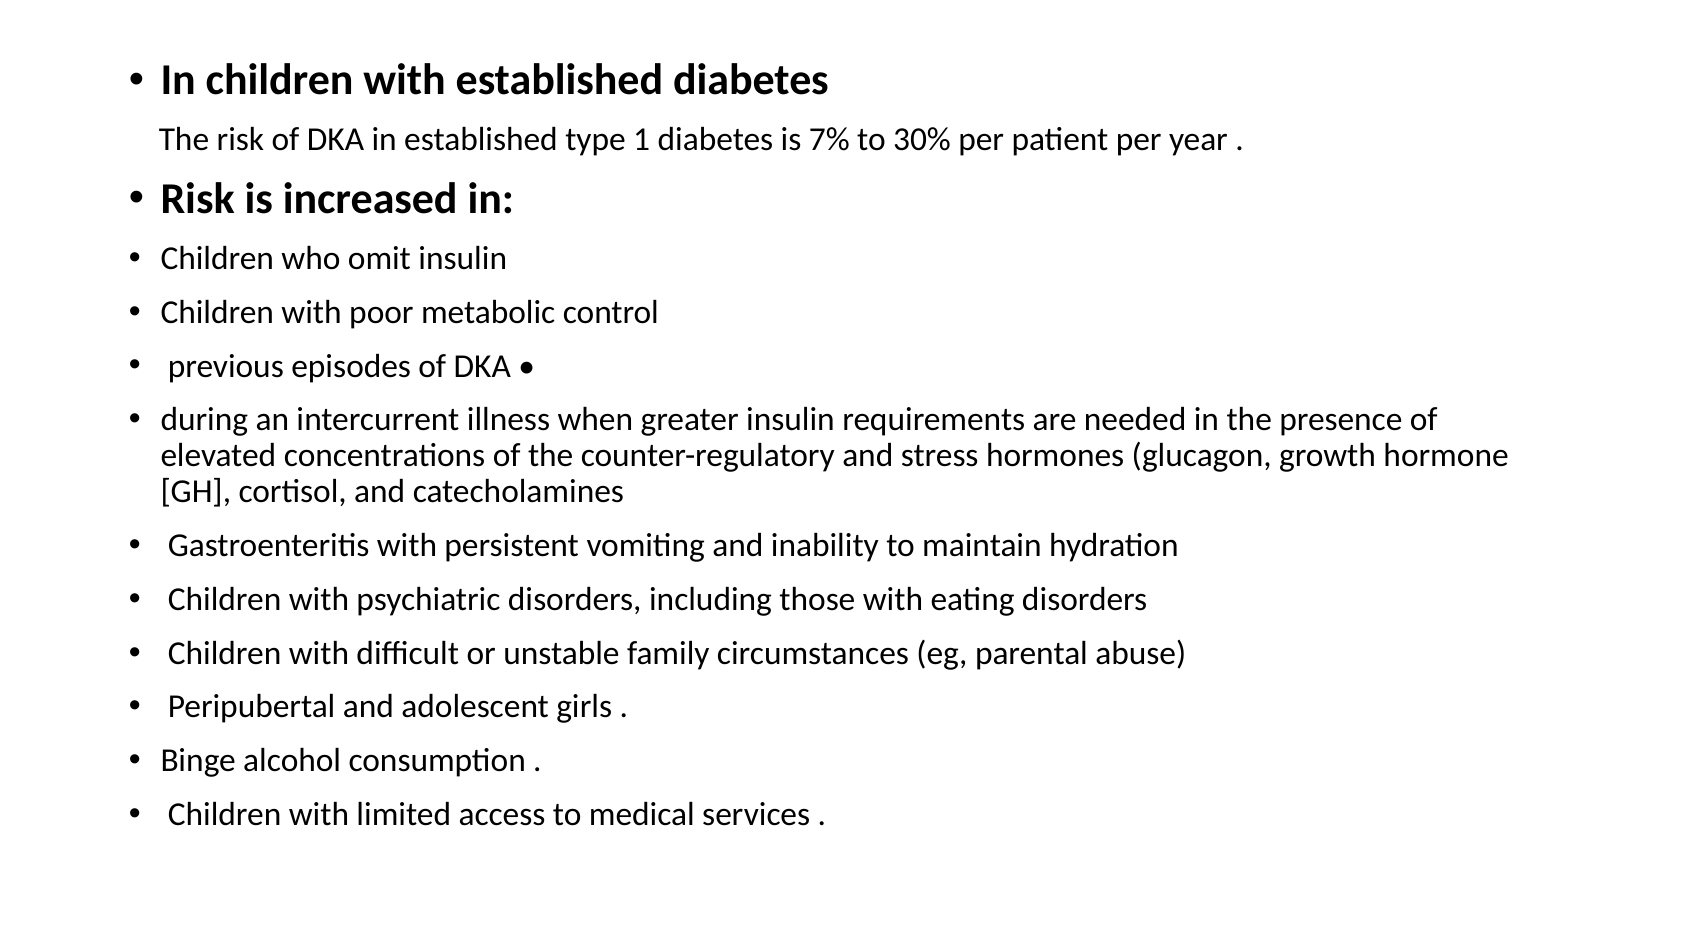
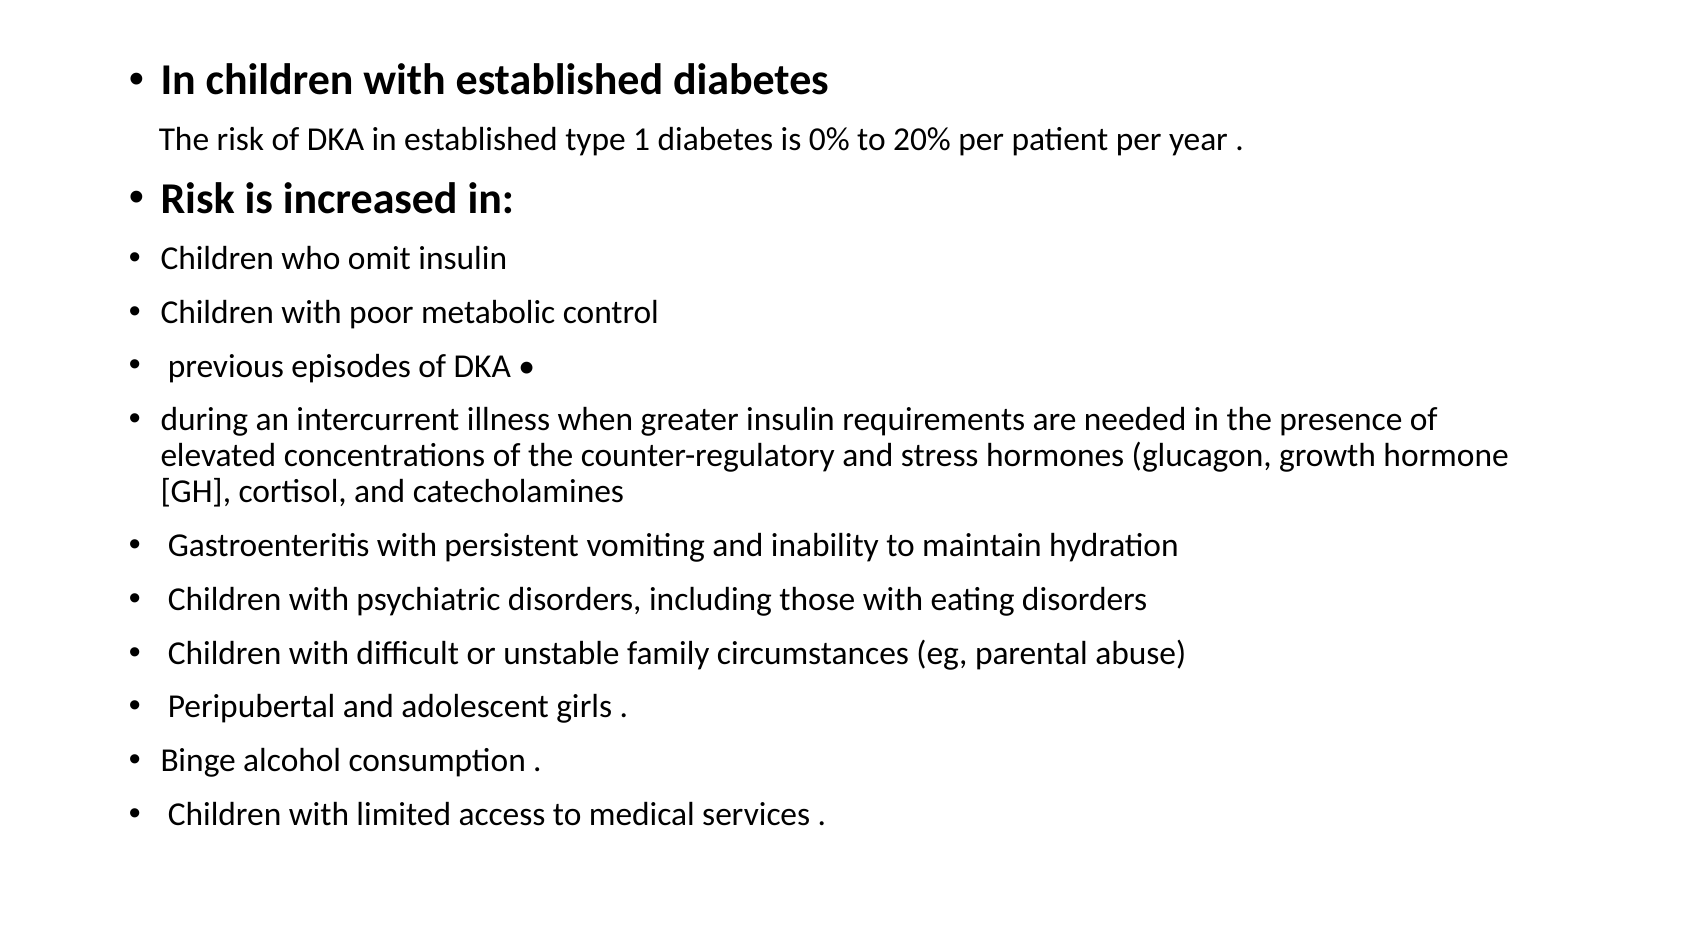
7%: 7% -> 0% (829, 140)
30%: 30% -> 20% (922, 140)
